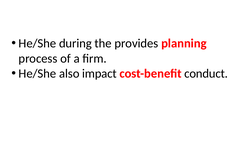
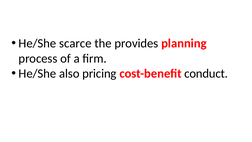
during: during -> scarce (75, 43)
impact: impact -> pricing (99, 74)
